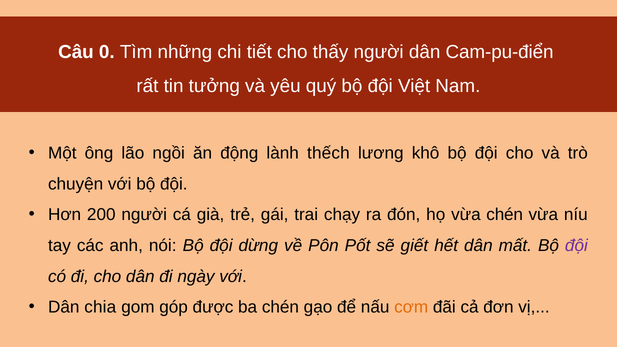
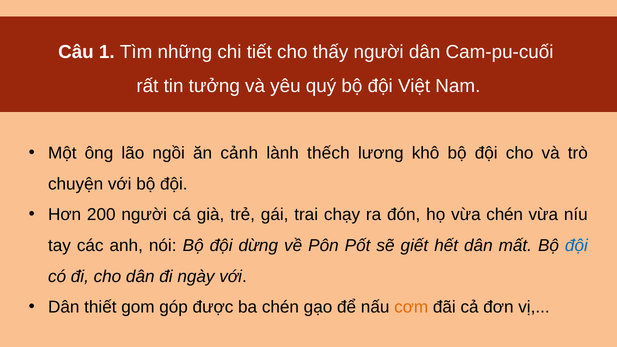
0: 0 -> 1 (107, 52)
Cam-pu-điển: Cam-pu-điển -> Cam-pu-cuối (500, 52)
động: động -> cảnh (239, 153)
đội colour: purple -> blue (576, 246)
chia: chia -> thiết (100, 307)
